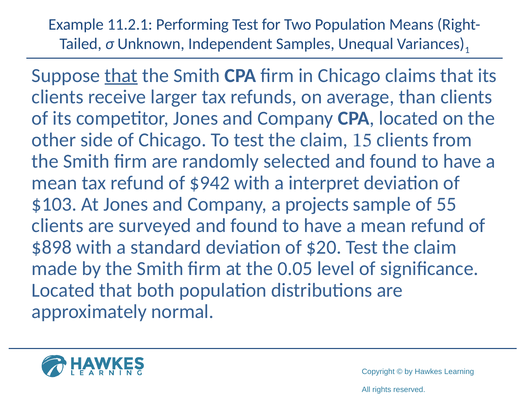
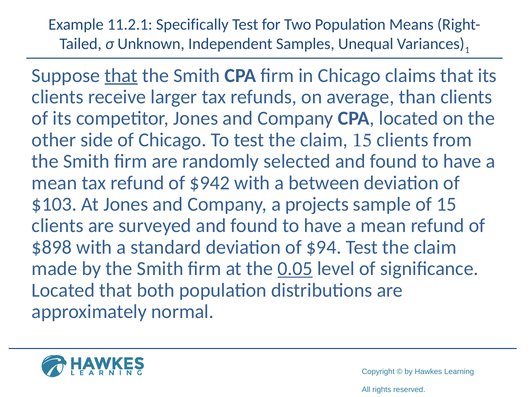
Performing: Performing -> Specifically (192, 25)
interpret: interpret -> between (324, 183)
of 55: 55 -> 15 (446, 204)
$20: $20 -> $94 (324, 247)
0.05 underline: none -> present (295, 269)
